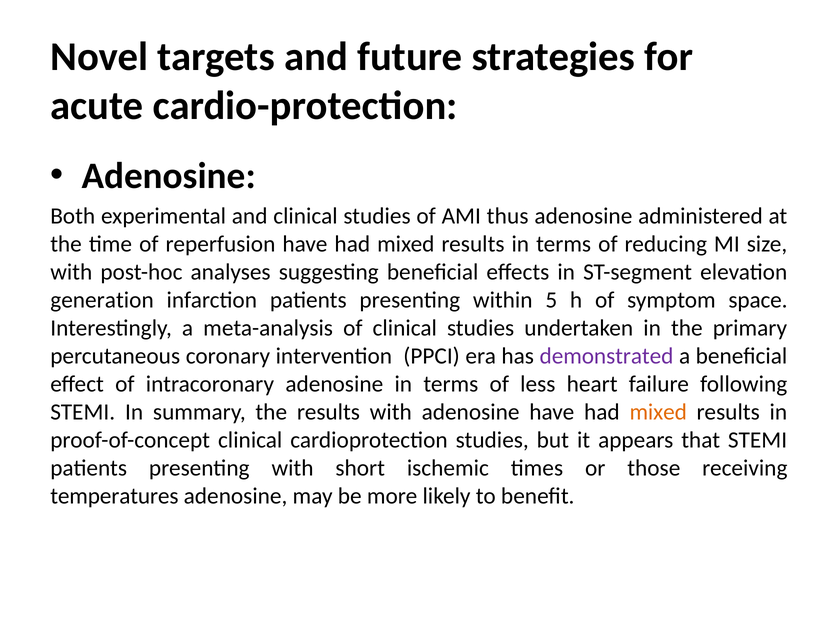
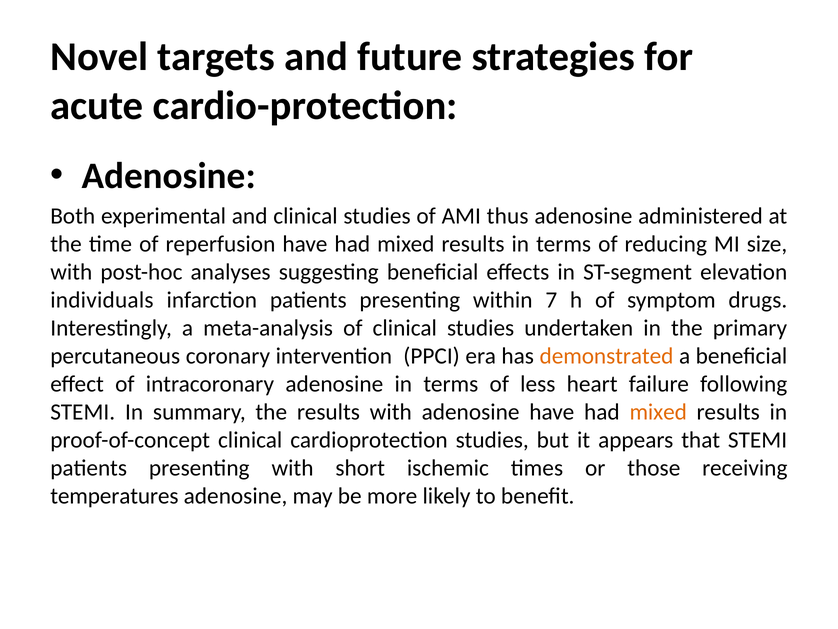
generation: generation -> individuals (102, 300)
5: 5 -> 7 (551, 300)
space: space -> drugs (758, 300)
demonstrated colour: purple -> orange (607, 356)
